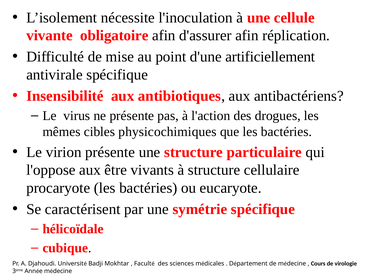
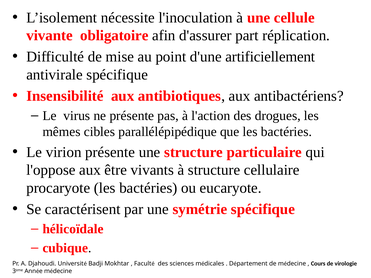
d'assurer afin: afin -> part (247, 36)
physicochimiques: physicochimiques -> parallélépipédique (168, 132)
